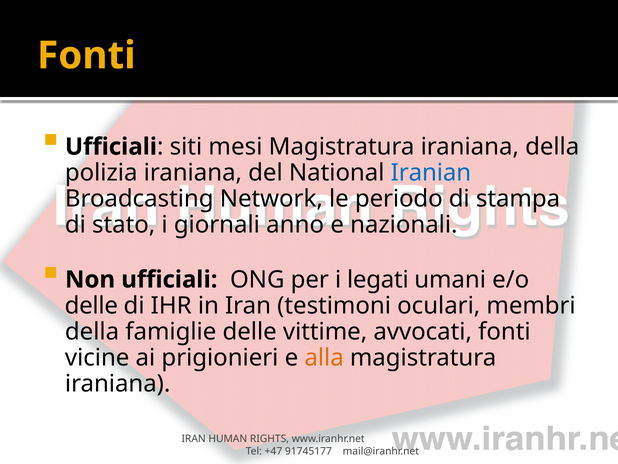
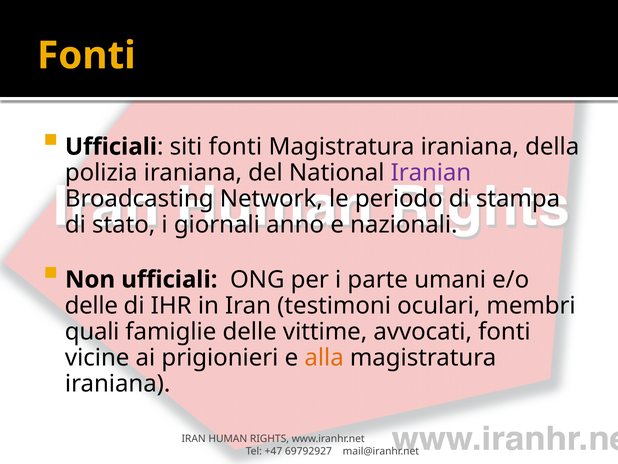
siti mesi: mesi -> fonti (235, 147)
Iranian colour: blue -> purple (431, 173)
legati: legati -> parte (378, 279)
della: della -> quali (92, 331)
91745177: 91745177 -> 69792927 (308, 451)
